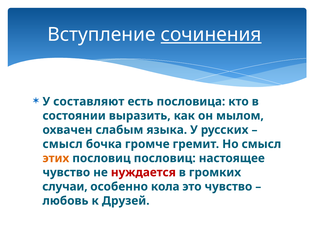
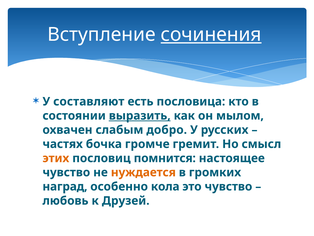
выразить underline: none -> present (140, 115)
языка: языка -> добро (167, 130)
смысл: смысл -> частях (63, 144)
пословиц пословиц: пословиц -> помнится (165, 158)
нуждается colour: red -> orange (143, 172)
случаи: случаи -> наград (65, 186)
